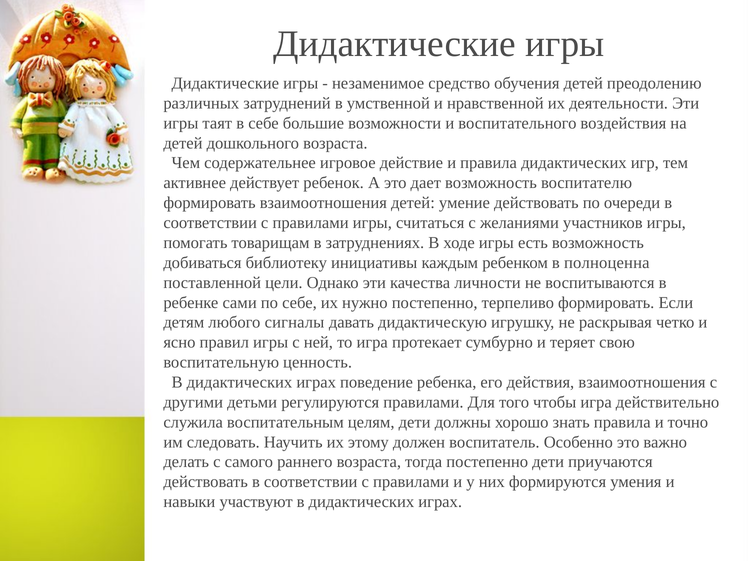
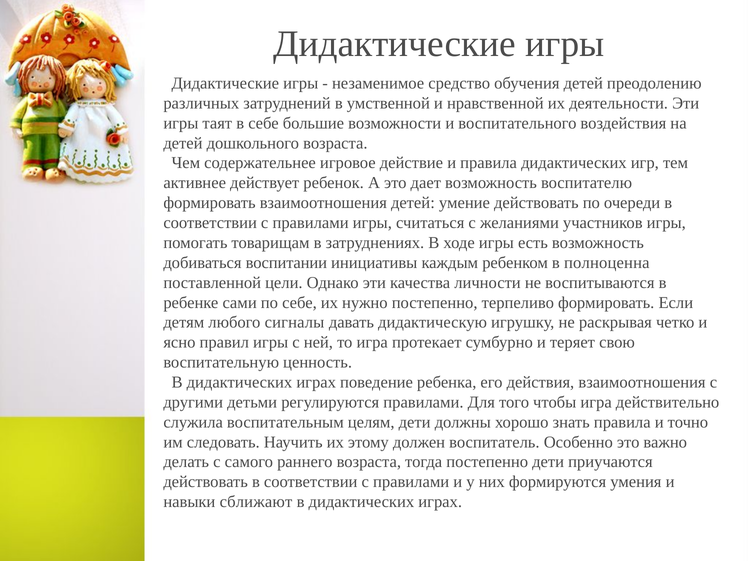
библиотеку: библиотеку -> воспитании (286, 263)
участвуют: участвуют -> сближают (256, 502)
